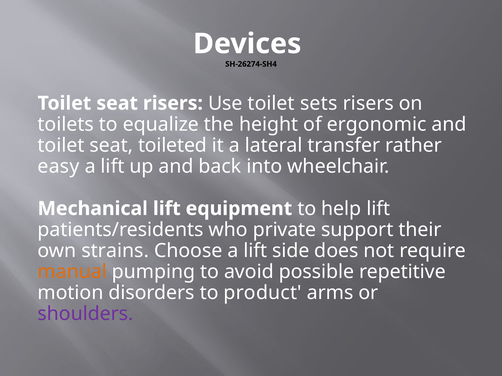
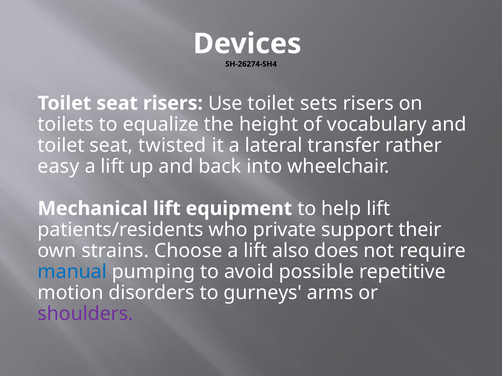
ergonomic: ergonomic -> vocabulary (377, 124)
toileted: toileted -> twisted (172, 146)
side: side -> also (291, 251)
manual colour: orange -> blue (72, 272)
product: product -> gurneys (263, 293)
